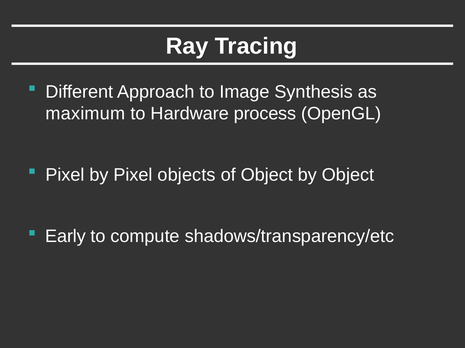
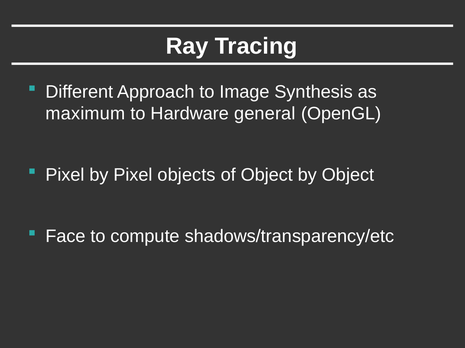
process: process -> general (265, 114)
Early: Early -> Face (65, 237)
